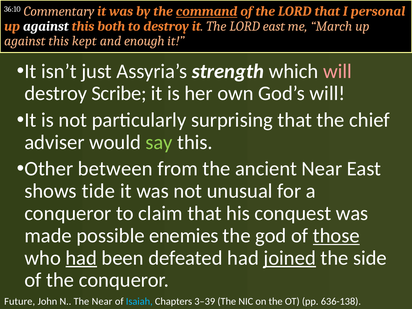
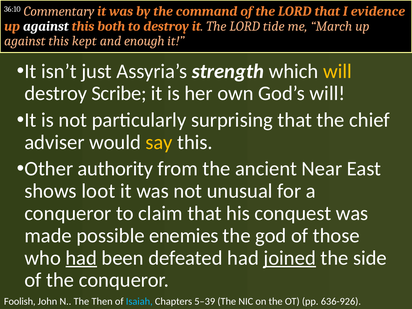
command underline: present -> none (207, 11)
personal: personal -> evidence (378, 11)
LORD east: east -> tide (274, 26)
will colour: pink -> yellow (338, 71)
say colour: light green -> yellow (159, 142)
between: between -> authority (115, 169)
tide: tide -> loot (98, 191)
those underline: present -> none (336, 236)
Future: Future -> Foolish (20, 301)
The Near: Near -> Then (102, 301)
3–39: 3–39 -> 5–39 (205, 301)
636-138: 636-138 -> 636-926 (341, 301)
